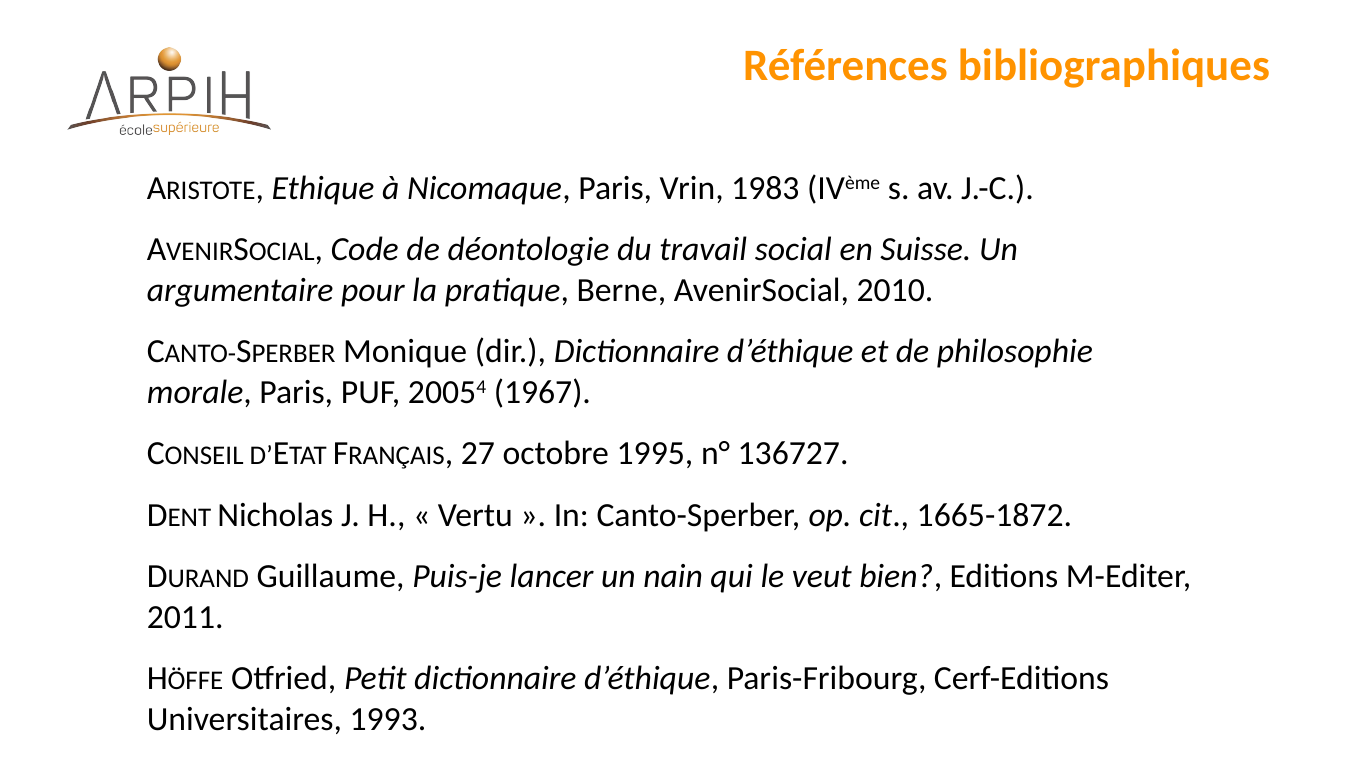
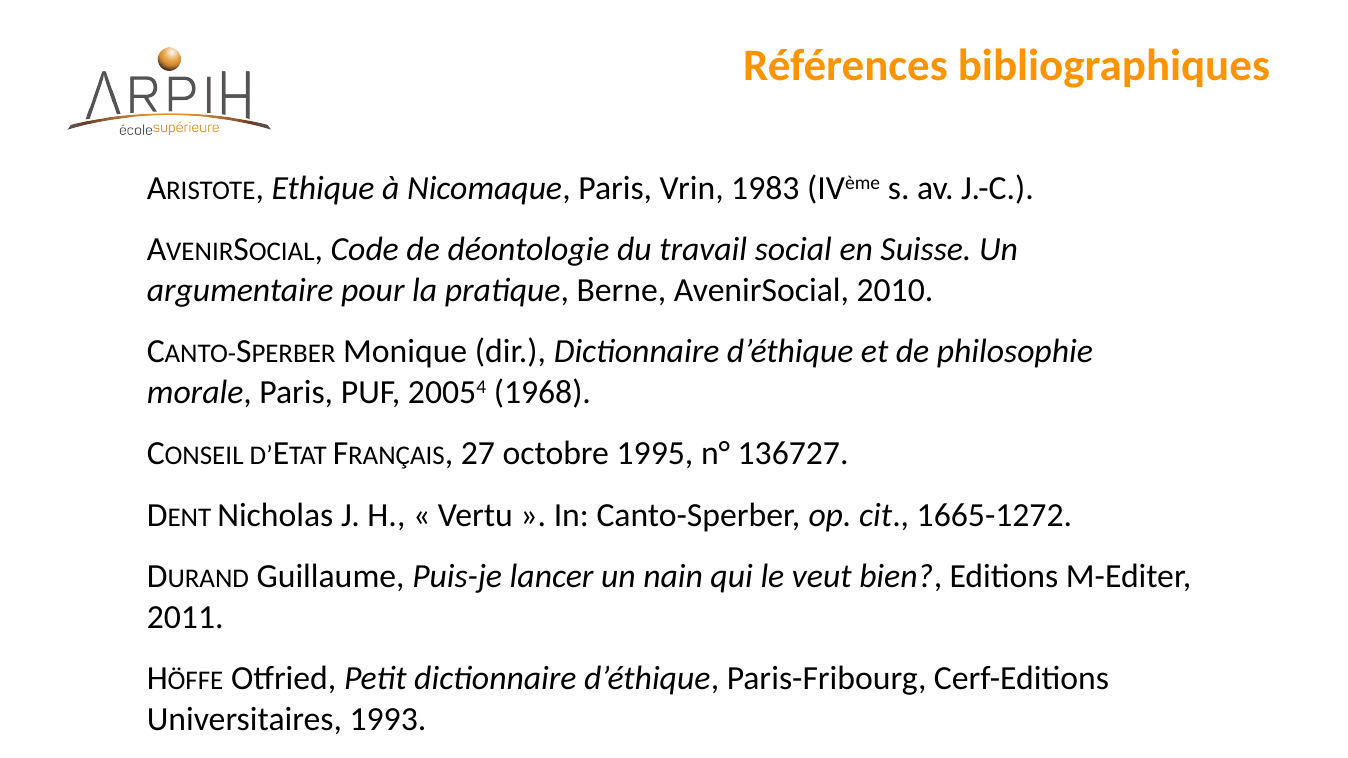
1967: 1967 -> 1968 (542, 392)
1665-1872: 1665-1872 -> 1665-1272 (994, 515)
